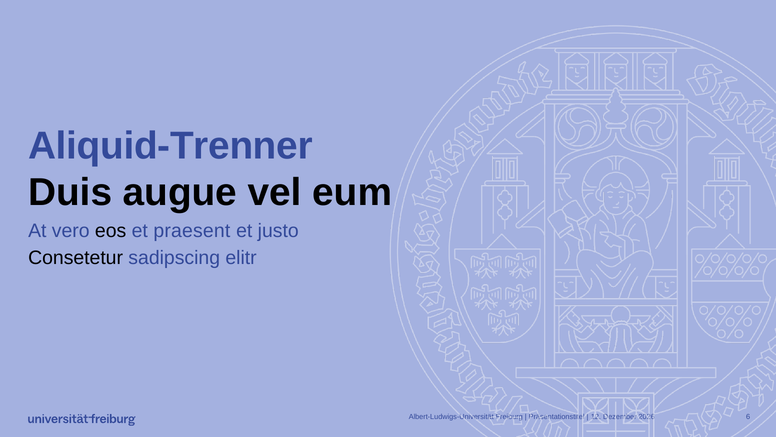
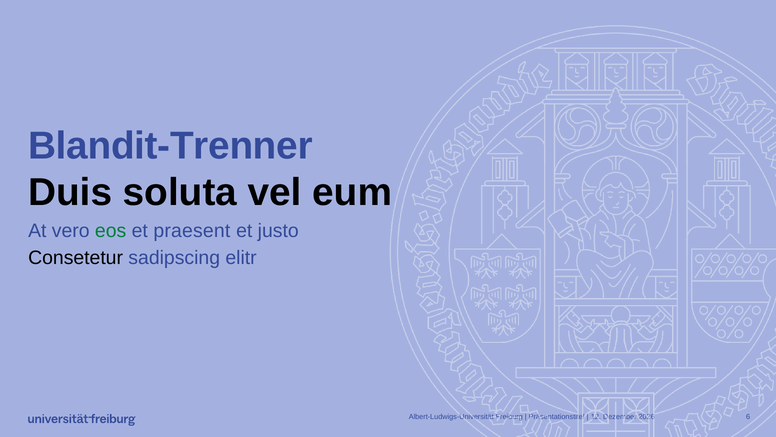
Aliquid-Trenner: Aliquid-Trenner -> Blandit-Trenner (170, 146)
augue: augue -> soluta (180, 192)
eos colour: black -> green (111, 231)
